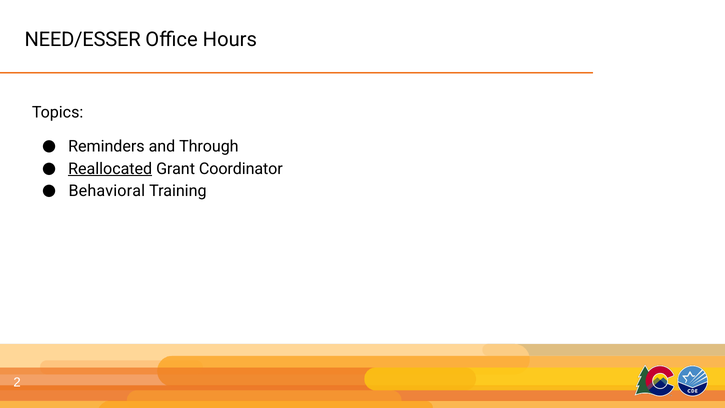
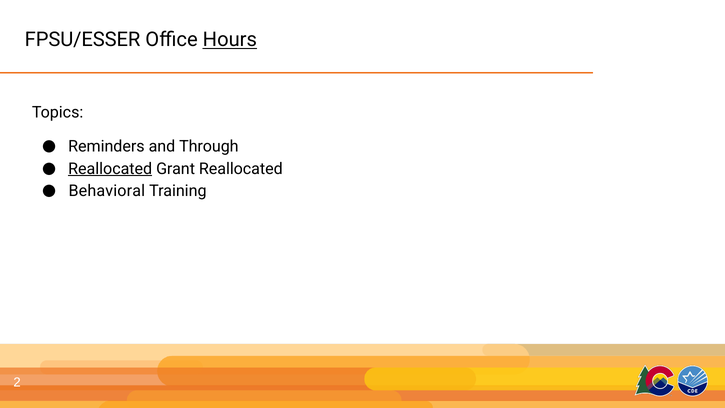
NEED/ESSER: NEED/ESSER -> FPSU/ESSER (83, 40)
Hours underline: none -> present (230, 40)
Grant Coordinator: Coordinator -> Reallocated (241, 169)
